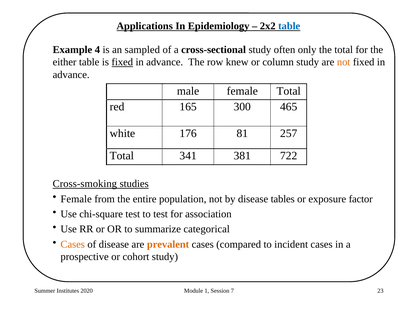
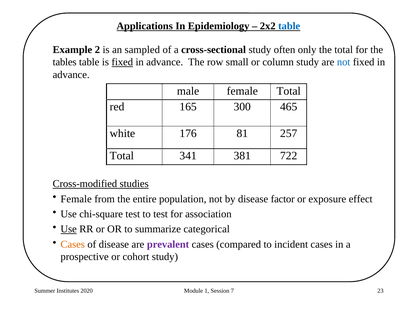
4: 4 -> 2 (97, 50)
either: either -> tables (65, 62)
knew: knew -> small (237, 62)
not colour: orange -> blue (344, 62)
Cross-smoking: Cross-smoking -> Cross-modified (85, 184)
tables: tables -> factor (283, 199)
factor: factor -> effect (361, 199)
Use underline: none -> present (69, 230)
prevalent colour: orange -> purple (168, 245)
